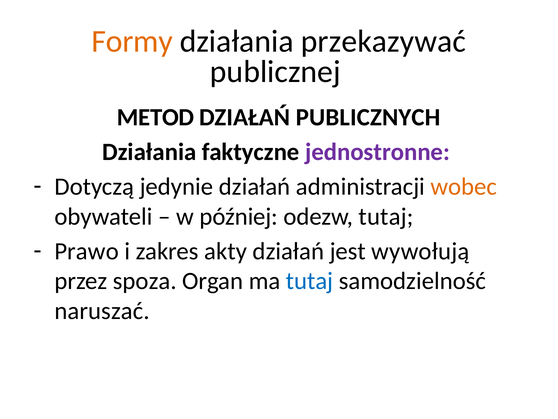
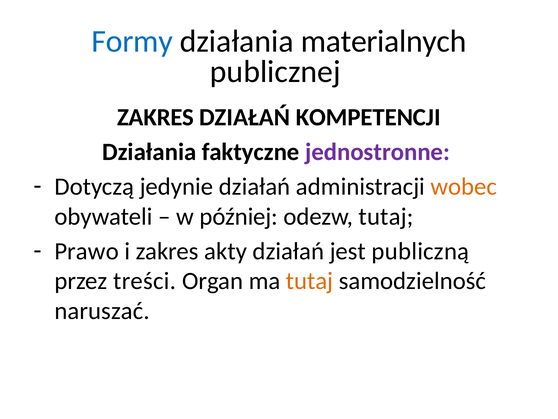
Formy colour: orange -> blue (132, 41)
przekazywać: przekazywać -> materialnych (384, 41)
METOD: METOD -> ZAKRES (155, 117)
PUBLICZNYCH: PUBLICZNYCH -> KOMPETENCJI (368, 117)
wywołują: wywołują -> publiczną (420, 251)
spoza: spoza -> treści (145, 281)
tutaj colour: blue -> orange (310, 281)
